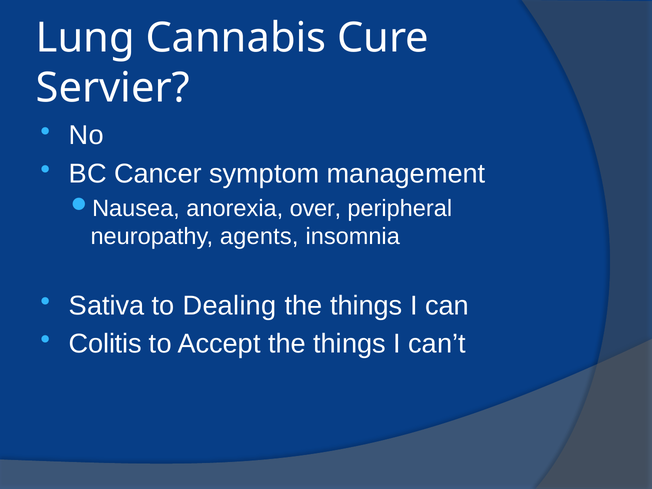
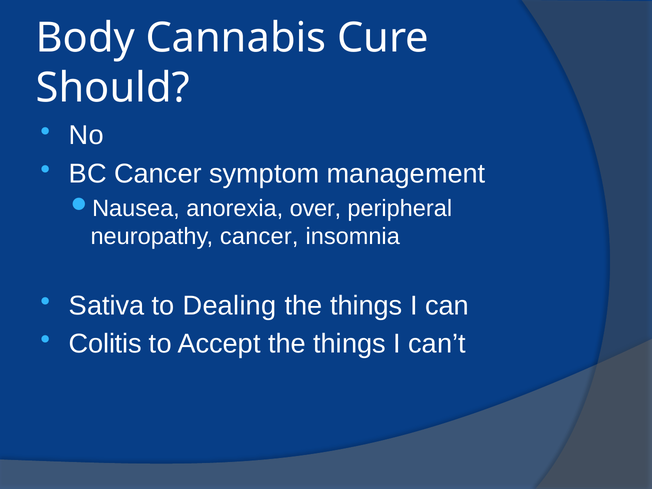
Lung: Lung -> Body (85, 38)
Servier: Servier -> Should (113, 88)
neuropathy agents: agents -> cancer (259, 237)
